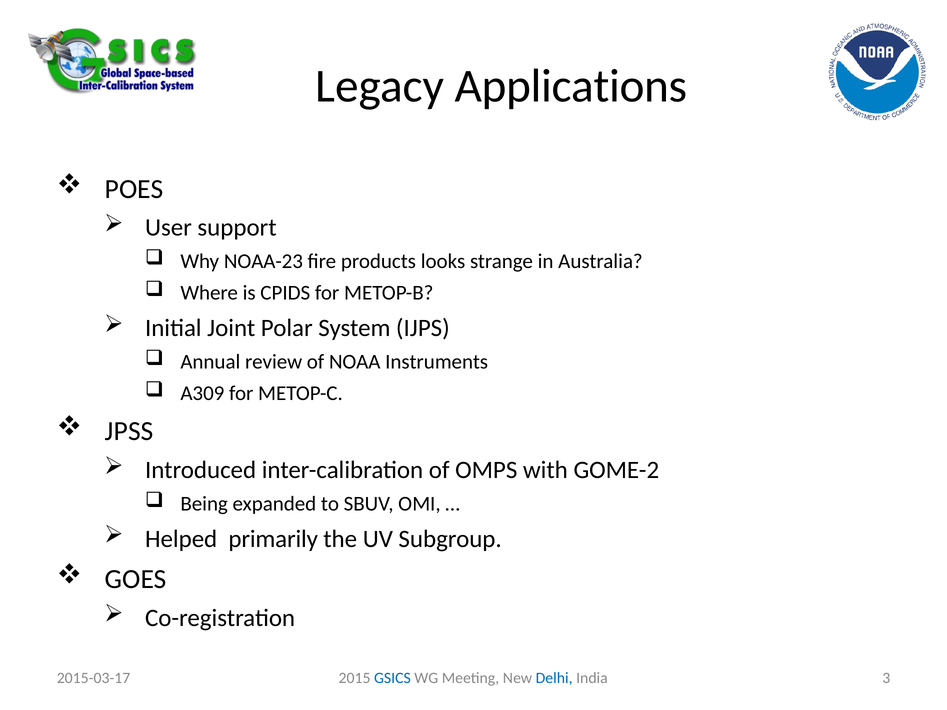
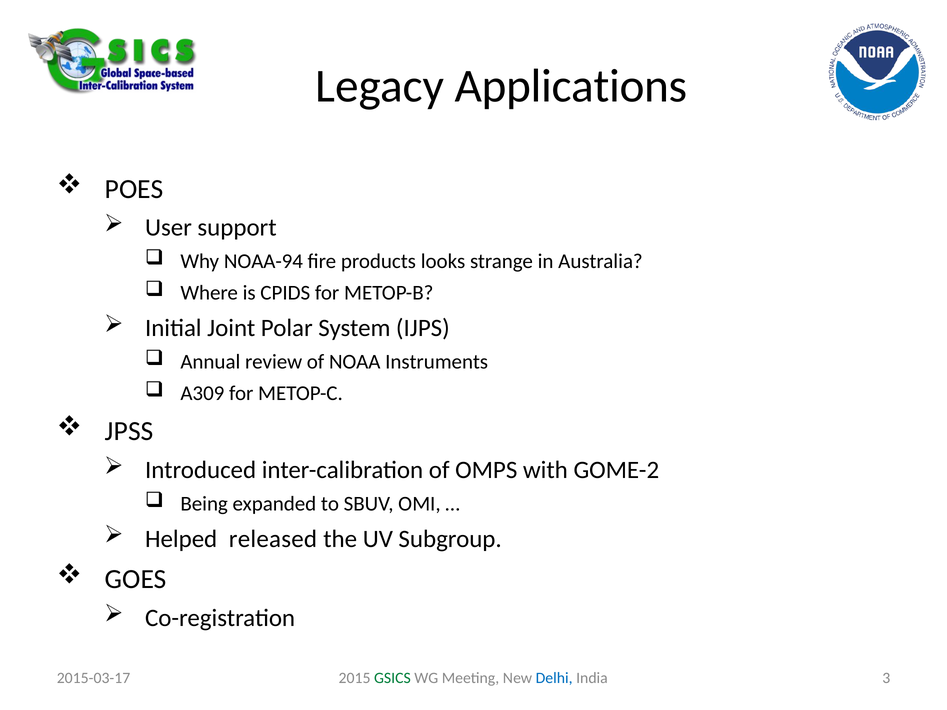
NOAA-23: NOAA-23 -> NOAA-94 (263, 261)
primarily: primarily -> released (273, 539)
GSICS colour: blue -> green (392, 678)
